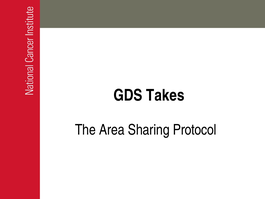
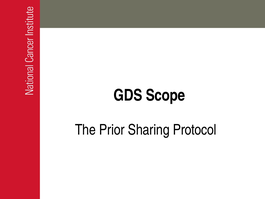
Takes: Takes -> Scope (165, 95)
Area: Area -> Prior (112, 130)
